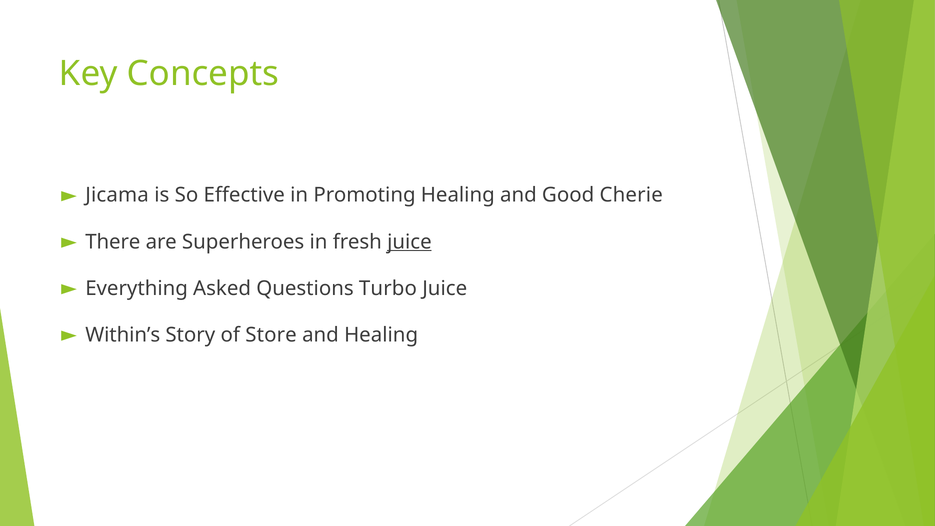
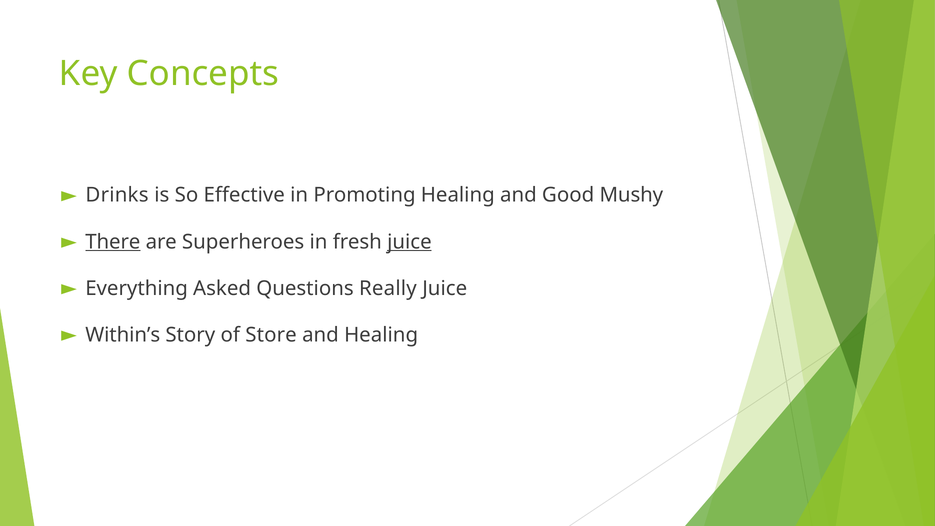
Jicama: Jicama -> Drinks (117, 195)
Cherie: Cherie -> Mushy (631, 195)
There underline: none -> present (113, 242)
Turbo: Turbo -> Really (388, 288)
